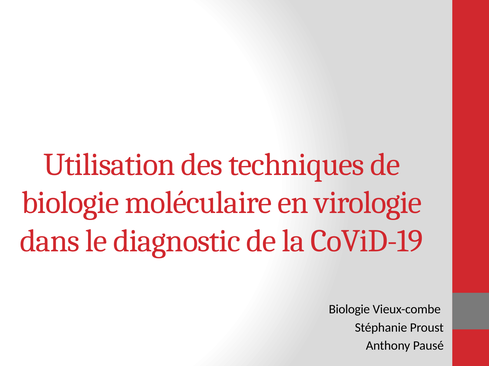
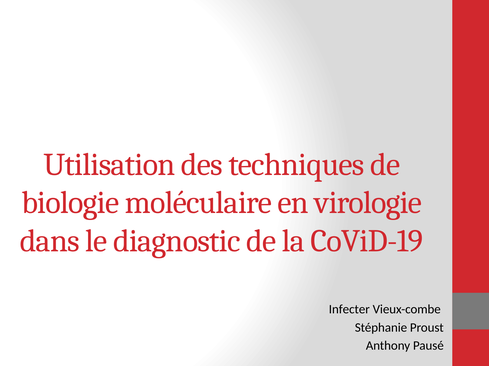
Biologie: Biologie -> Infecter (349, 310)
